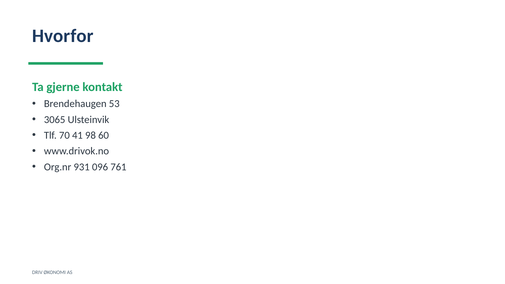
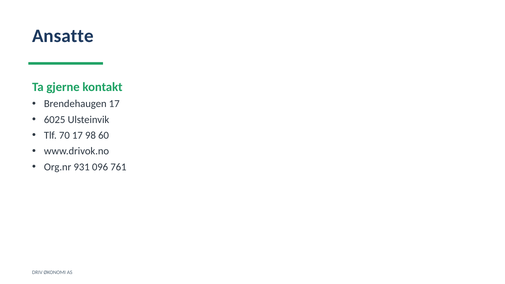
Hvorfor: Hvorfor -> Ansatte (63, 36)
Brendehaugen 53: 53 -> 17 (114, 104)
3065: 3065 -> 6025 (55, 120)
70 41: 41 -> 17 (77, 135)
